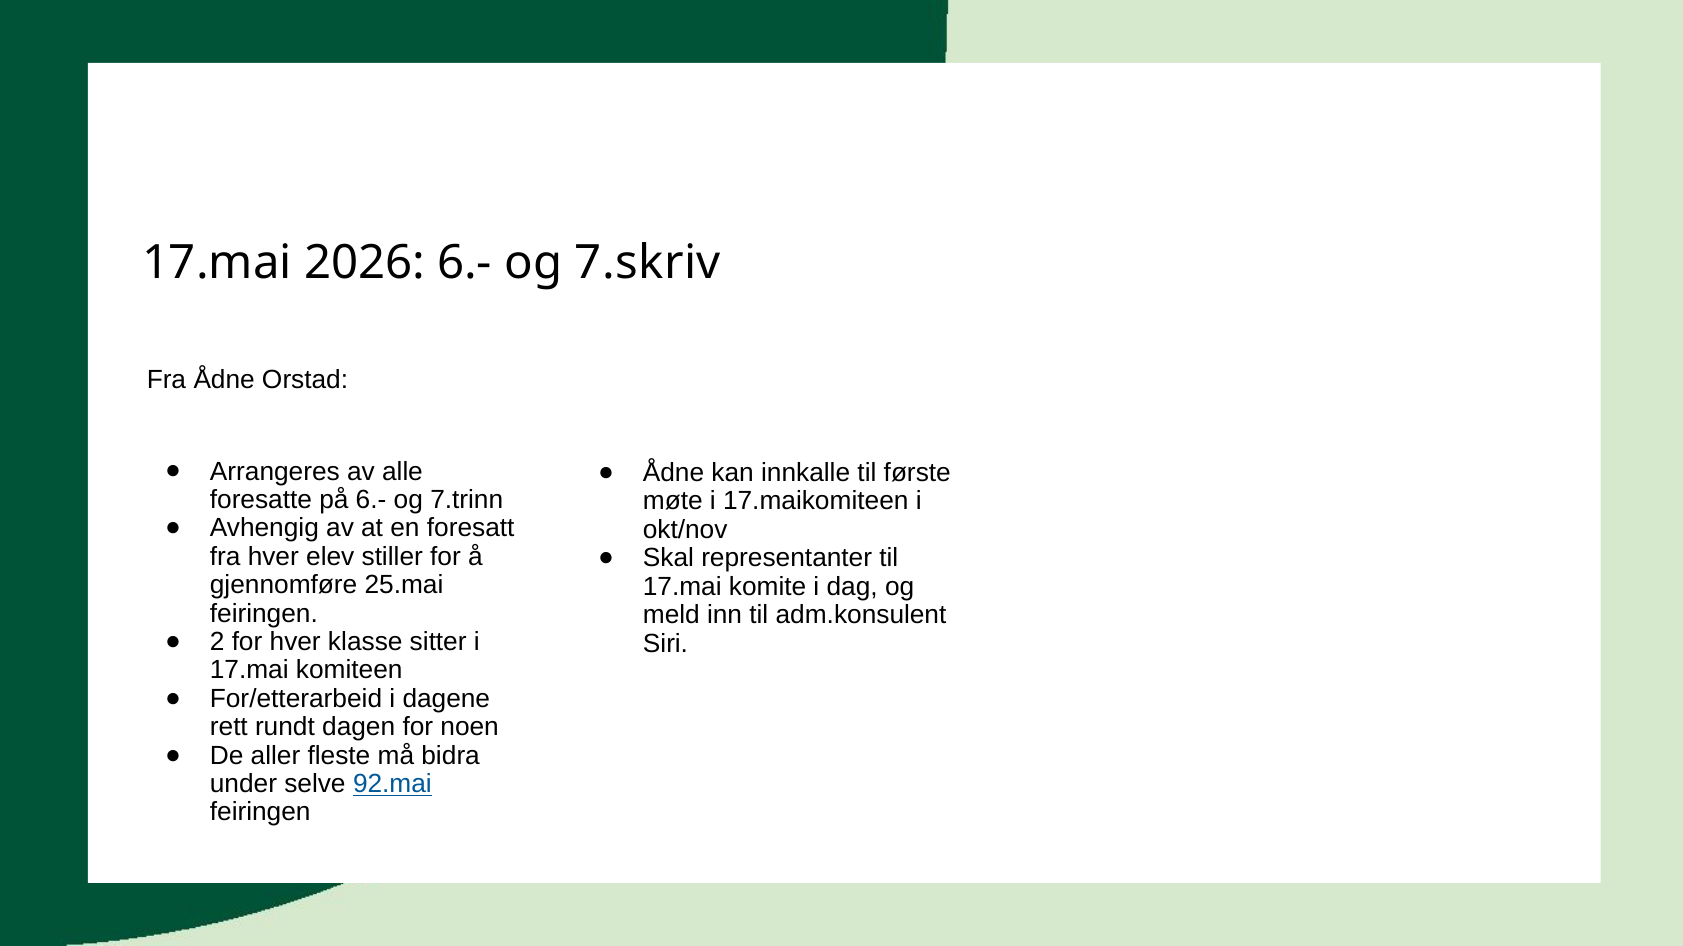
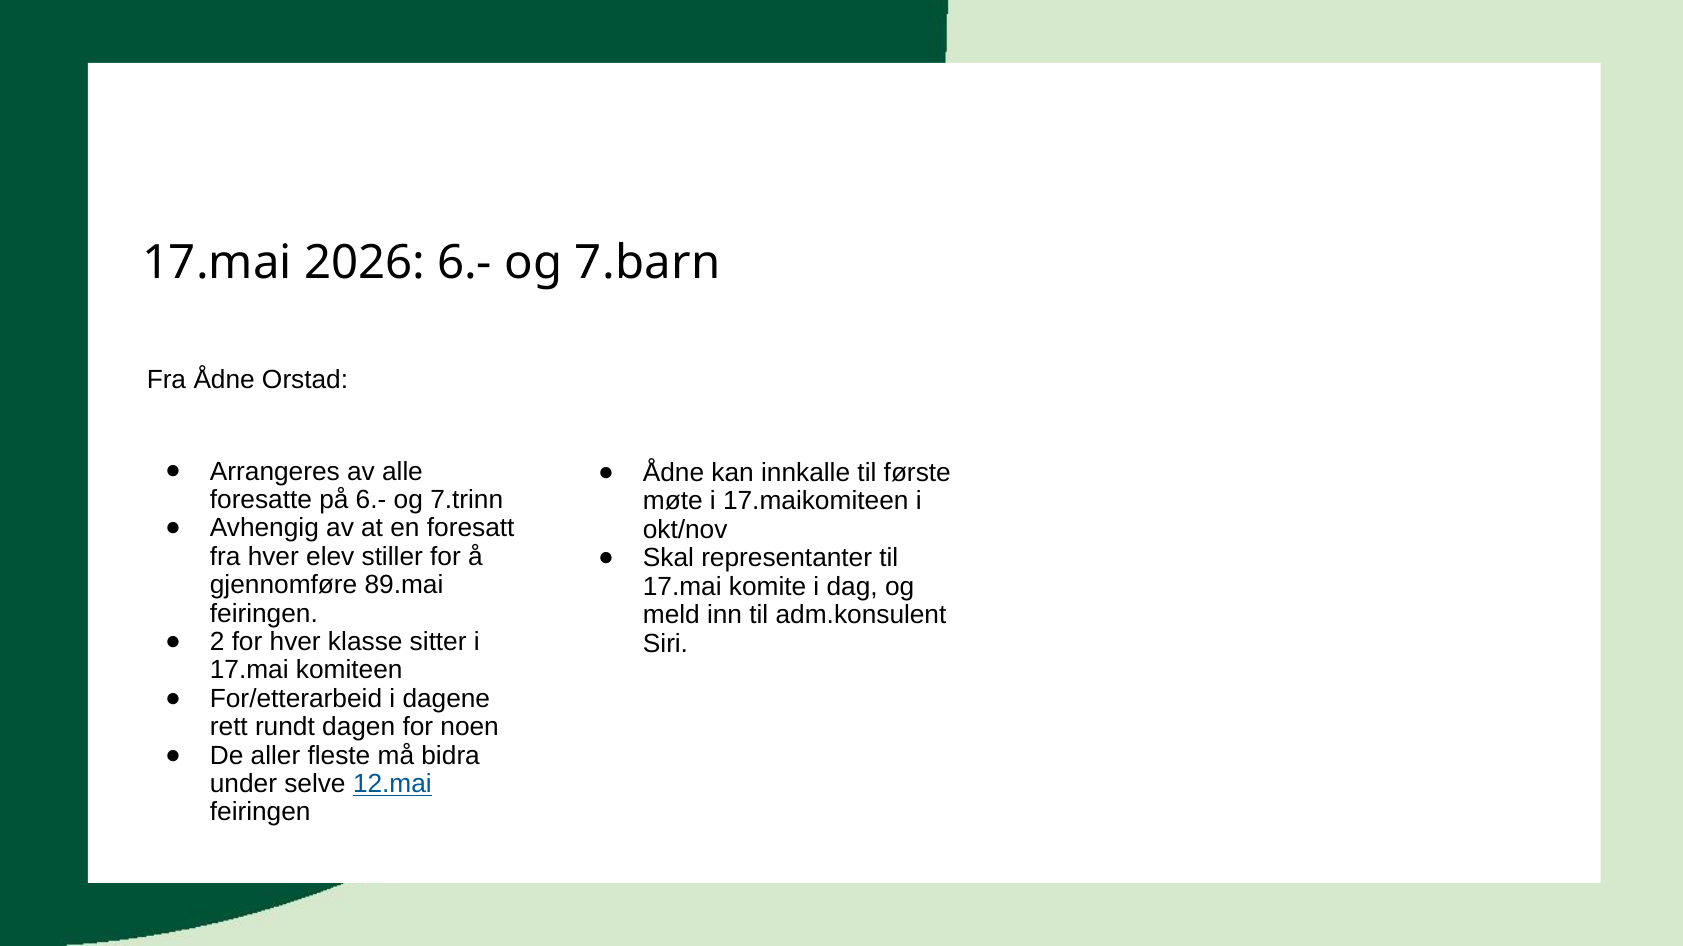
7.skriv: 7.skriv -> 7.barn (648, 263)
25.mai: 25.mai -> 89.mai (404, 585)
92.mai: 92.mai -> 12.mai (392, 784)
